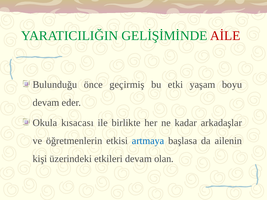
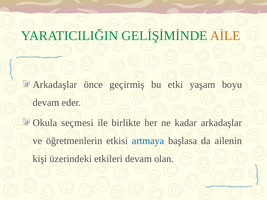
AİLE colour: red -> orange (225, 36)
Bulunduğu: Bulunduğu -> Arkadaşlar (55, 85)
kısacası: kısacası -> seçmesi (77, 123)
